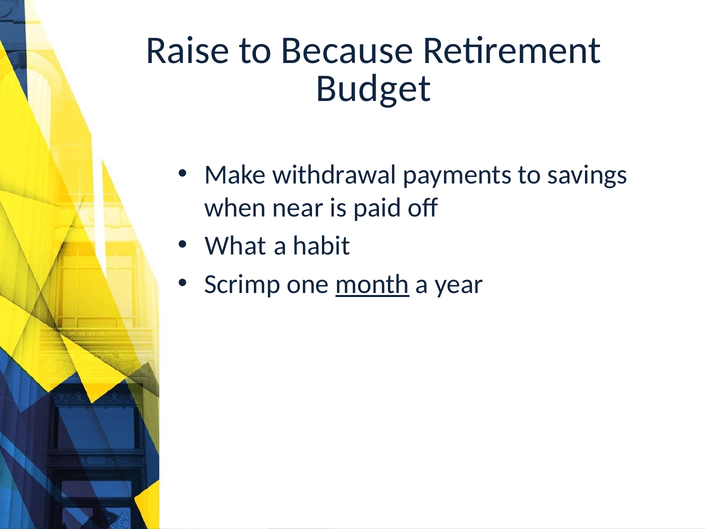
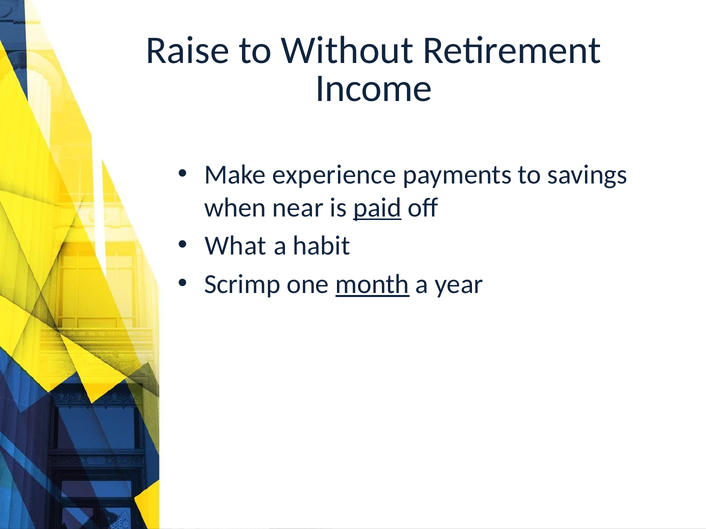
Because: Because -> Without (347, 51)
Budget: Budget -> Income (374, 88)
withdrawal: withdrawal -> experience (334, 175)
paid underline: none -> present (377, 208)
